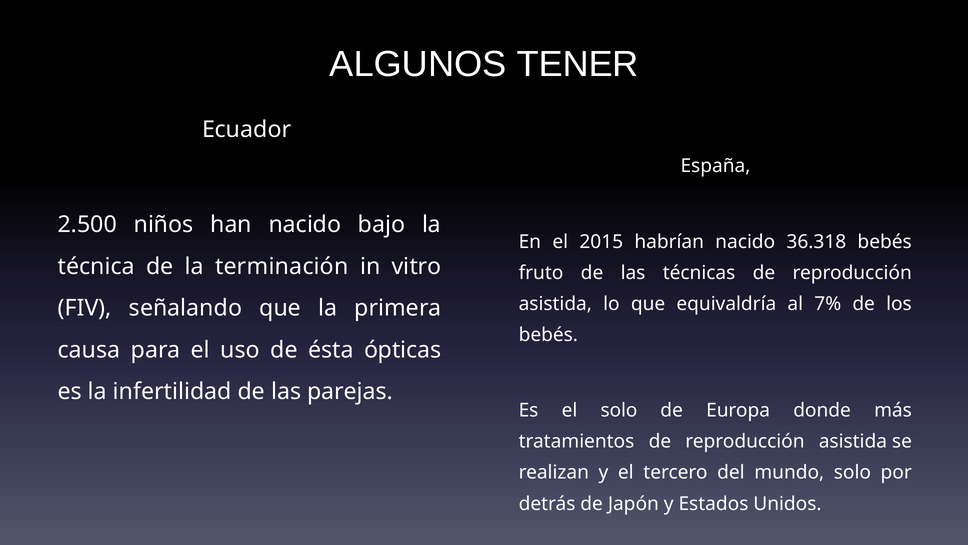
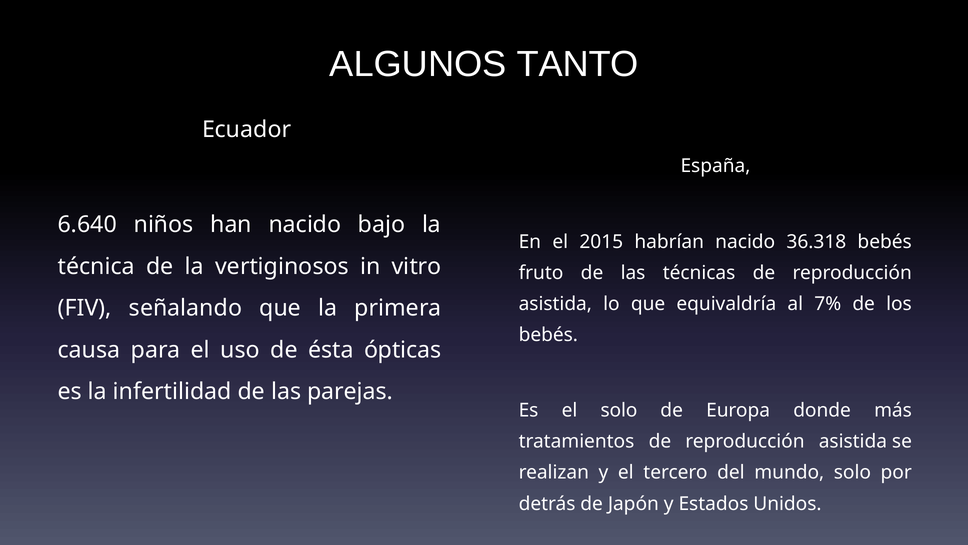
TENER: TENER -> TANTO (578, 64)
2.500: 2.500 -> 6.640 (87, 224)
terminación: terminación -> vertiginosos (282, 266)
